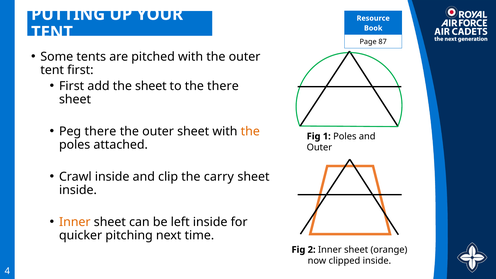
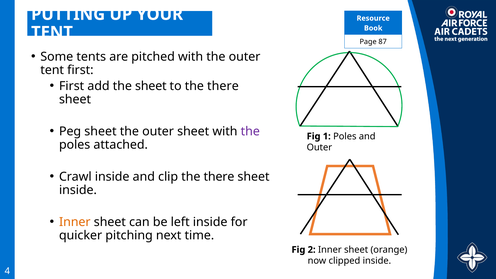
Peg there: there -> sheet (100, 131)
the colour: orange -> purple (250, 131)
clip the carry: carry -> there (219, 177)
